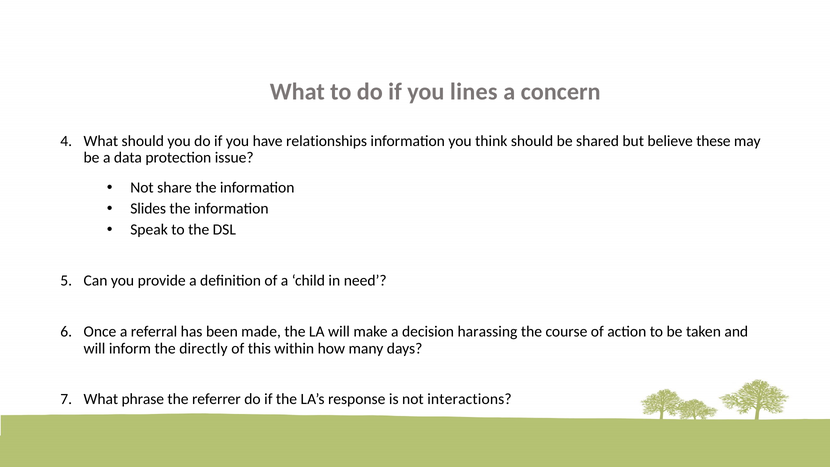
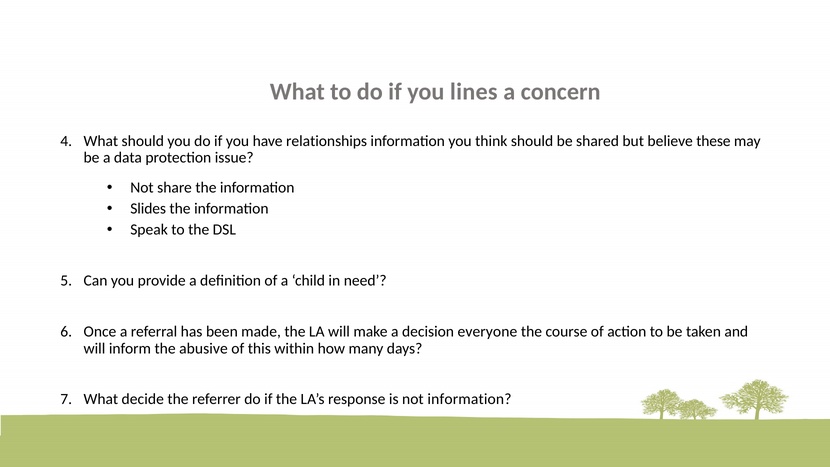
harassing: harassing -> everyone (487, 332)
directly: directly -> abusive (203, 348)
phrase: phrase -> decide (143, 399)
not interactions: interactions -> information (469, 399)
